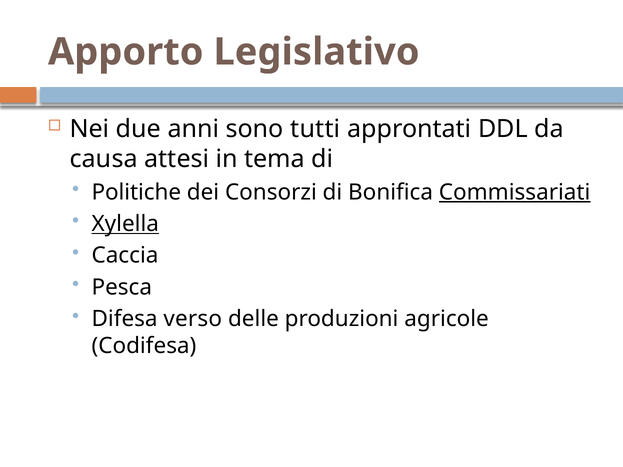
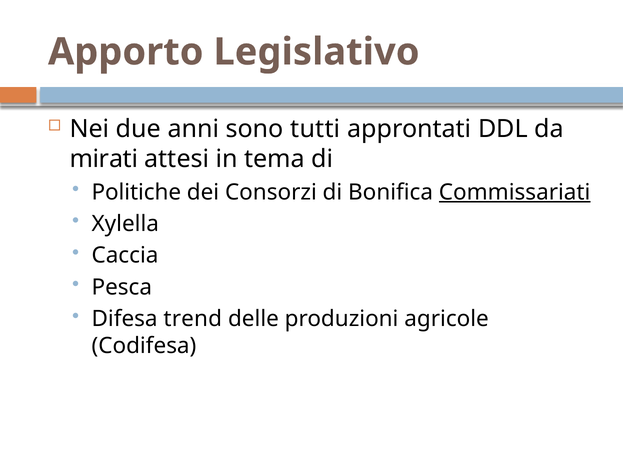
causa: causa -> mirati (104, 159)
Xylella underline: present -> none (125, 224)
verso: verso -> trend (193, 319)
